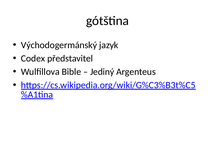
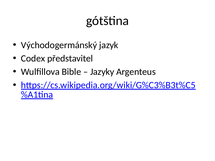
Jediný: Jediný -> Jazyky (102, 72)
